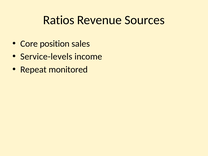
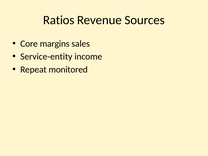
position: position -> margins (55, 44)
Service-levels: Service-levels -> Service-entity (46, 57)
